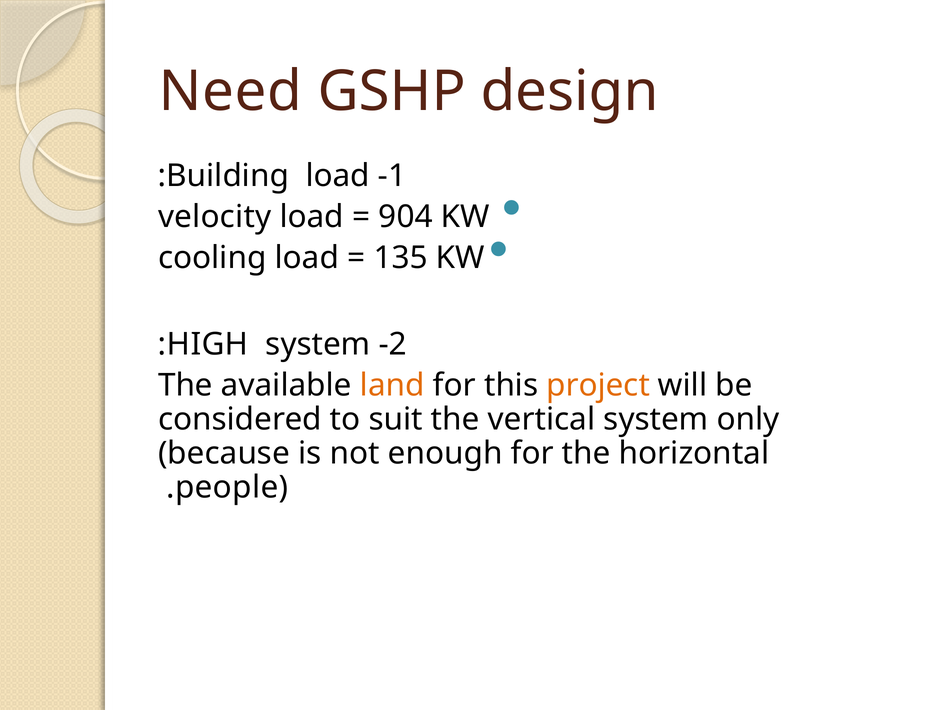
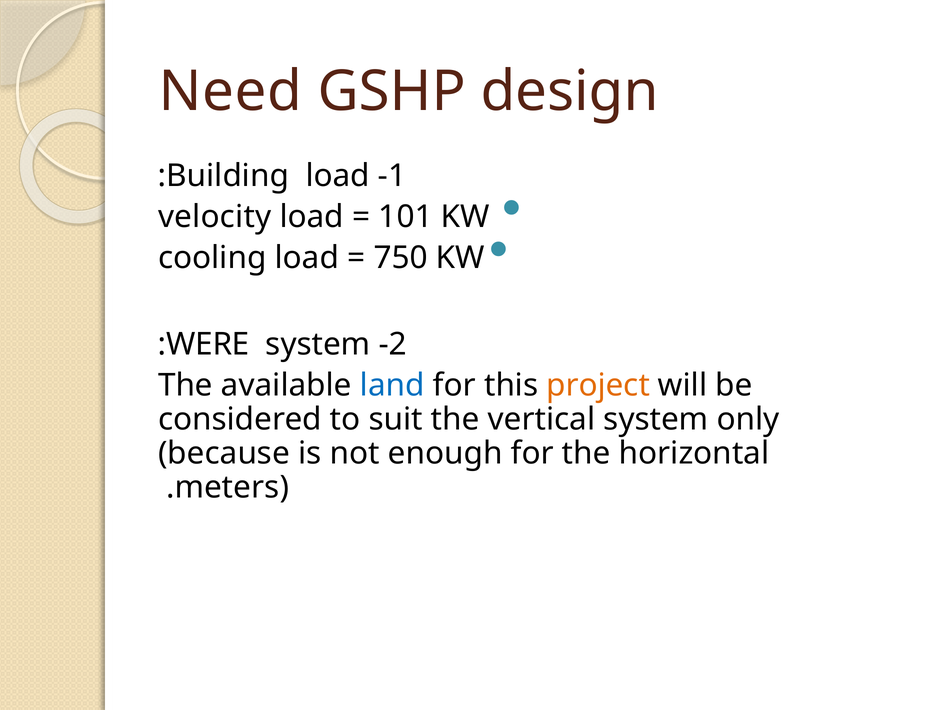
904: 904 -> 101 (406, 217)
135: 135 -> 750 (401, 258)
HIGH: HIGH -> WERE (208, 344)
land colour: orange -> blue (392, 385)
people: people -> meters (232, 488)
